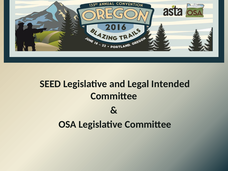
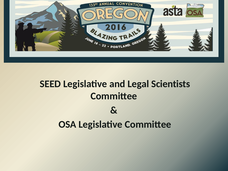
Intended: Intended -> Scientists (171, 84)
